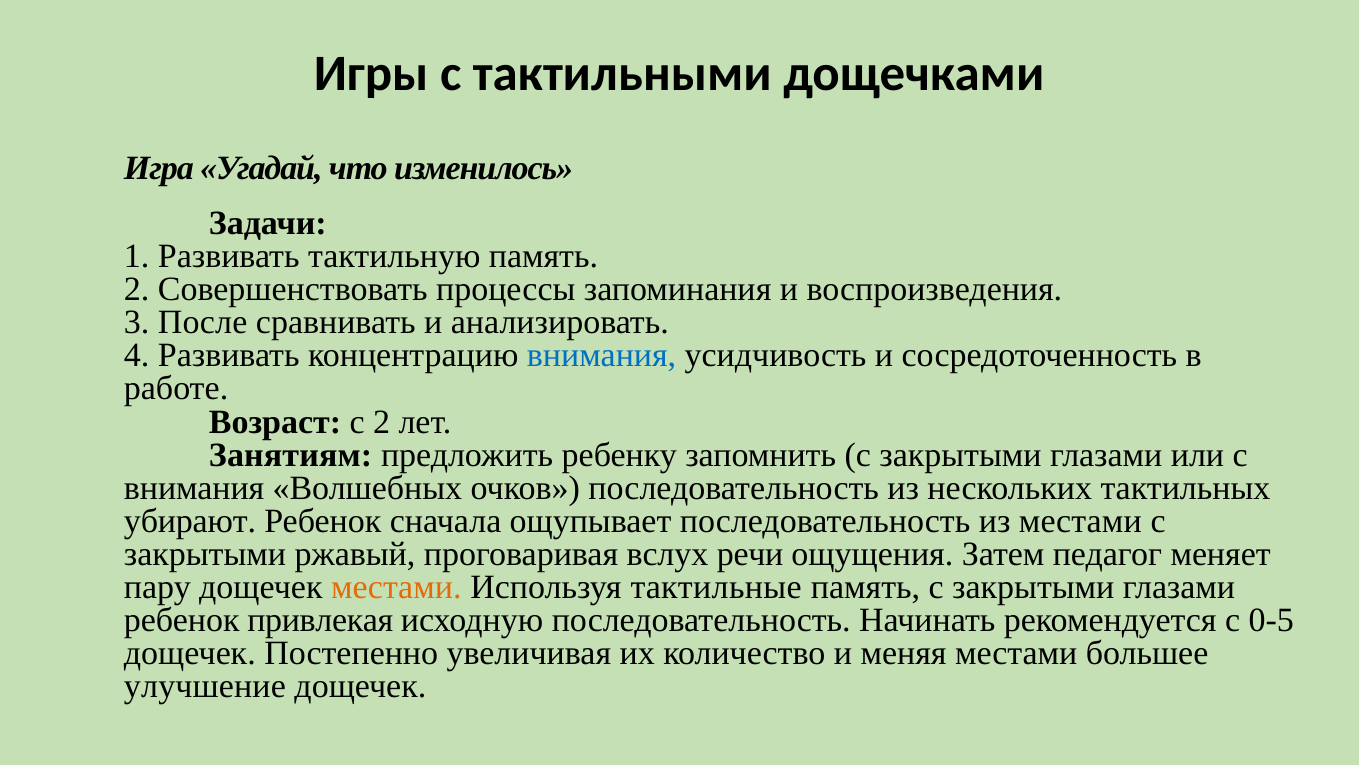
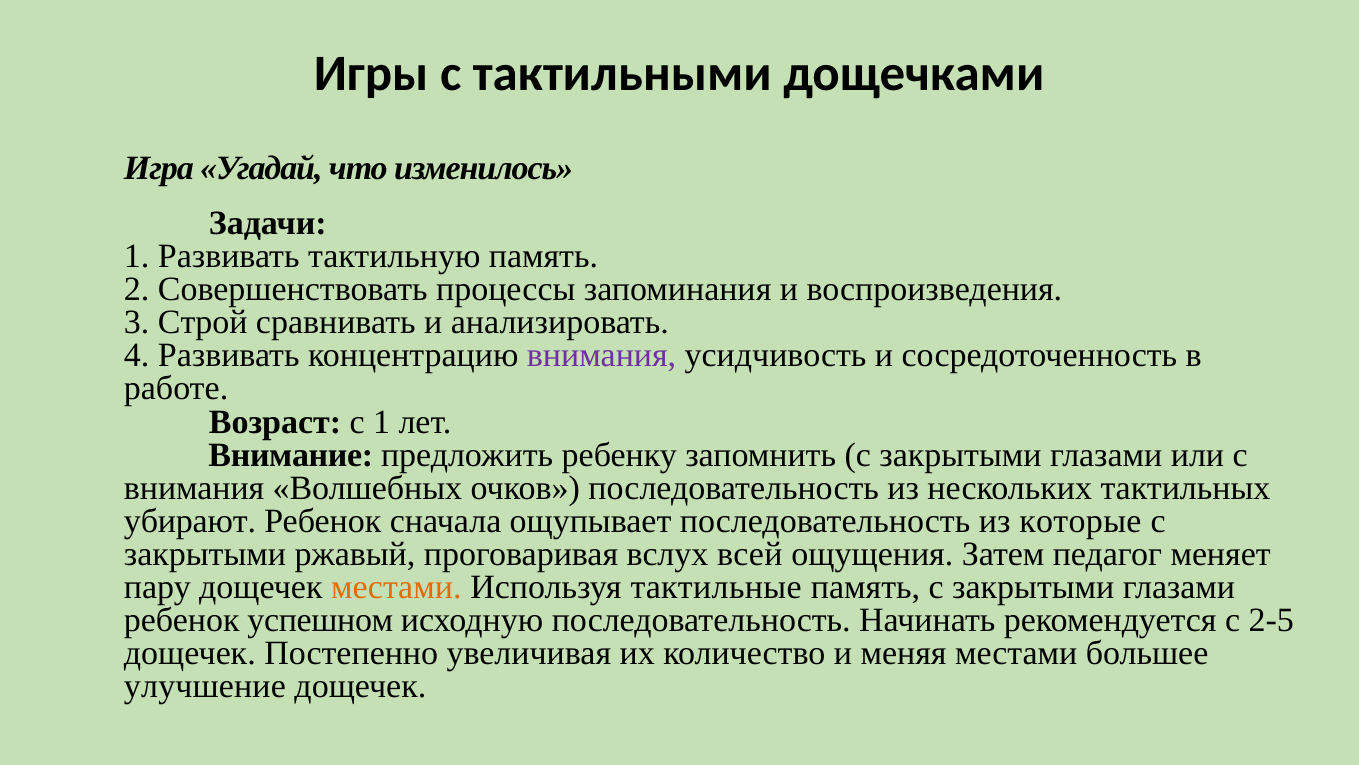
После: После -> Строй (203, 322)
внимания colour: blue -> purple (602, 355)
с 2: 2 -> 1 (382, 421)
Занятиям: Занятиям -> Внимание (291, 455)
из местами: местами -> которые (1080, 521)
речи: речи -> всей (750, 554)
привлекая: привлекая -> успешном (320, 620)
0-5: 0-5 -> 2-5 (1271, 620)
